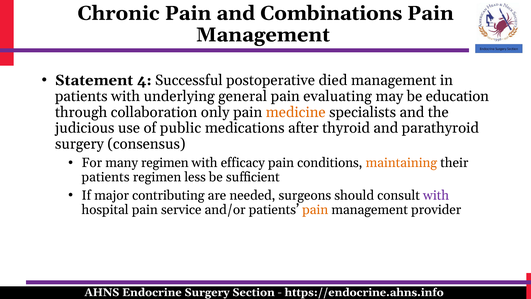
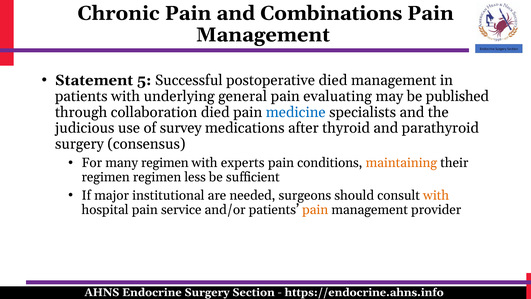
4: 4 -> 5 (144, 80)
education: education -> published (457, 96)
collaboration only: only -> died (215, 112)
medicine colour: orange -> blue (296, 112)
public: public -> survey (181, 128)
efficacy: efficacy -> experts (243, 163)
patients: patients -> regimen (106, 177)
contributing: contributing -> institutional (168, 195)
with colour: purple -> orange (436, 195)
